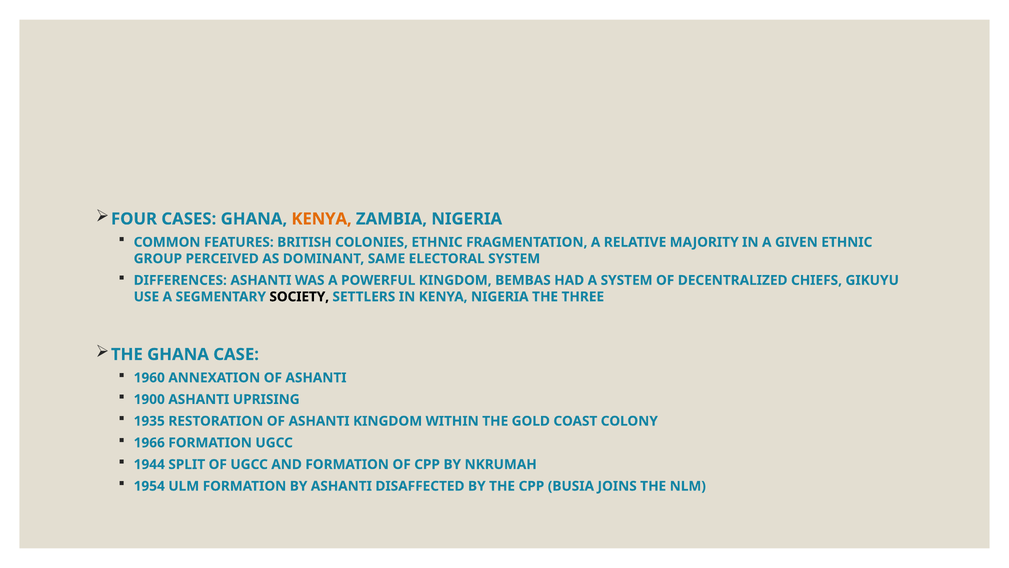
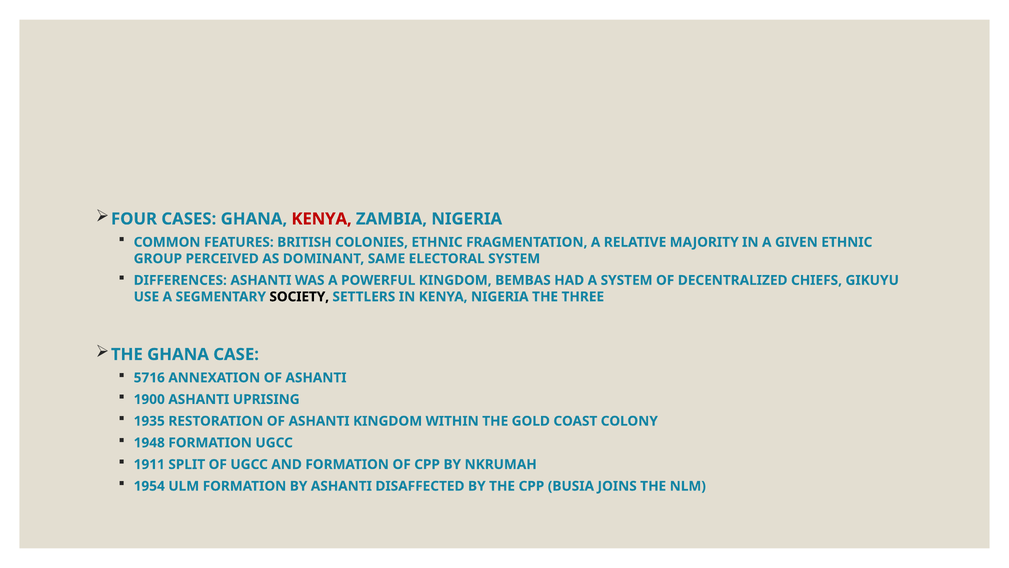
KENYA colour: orange -> red (322, 219)
1960: 1960 -> 5716 (149, 377)
1966: 1966 -> 1948 (149, 442)
1944: 1944 -> 1911 (149, 464)
